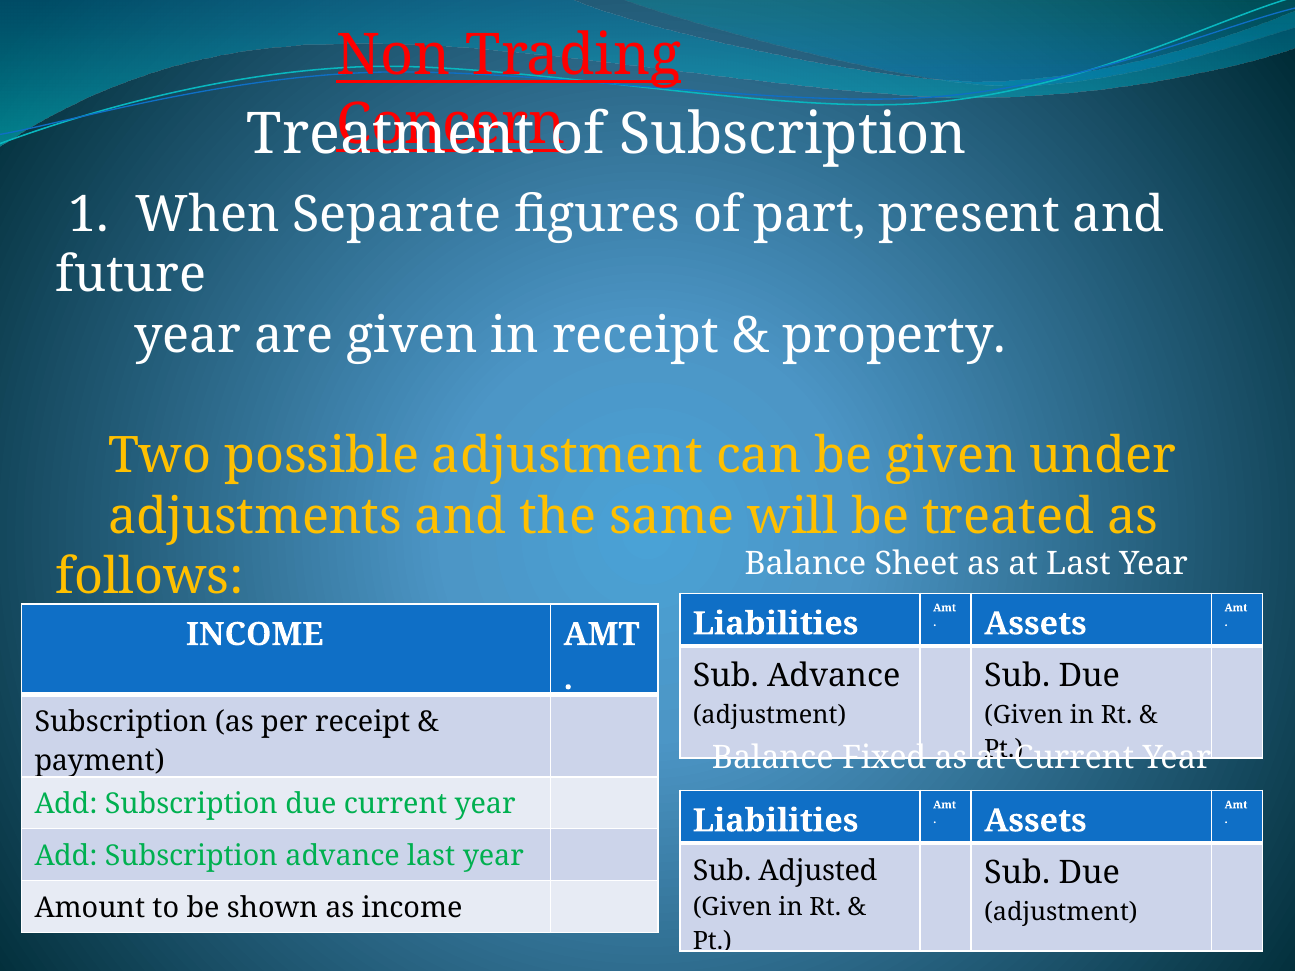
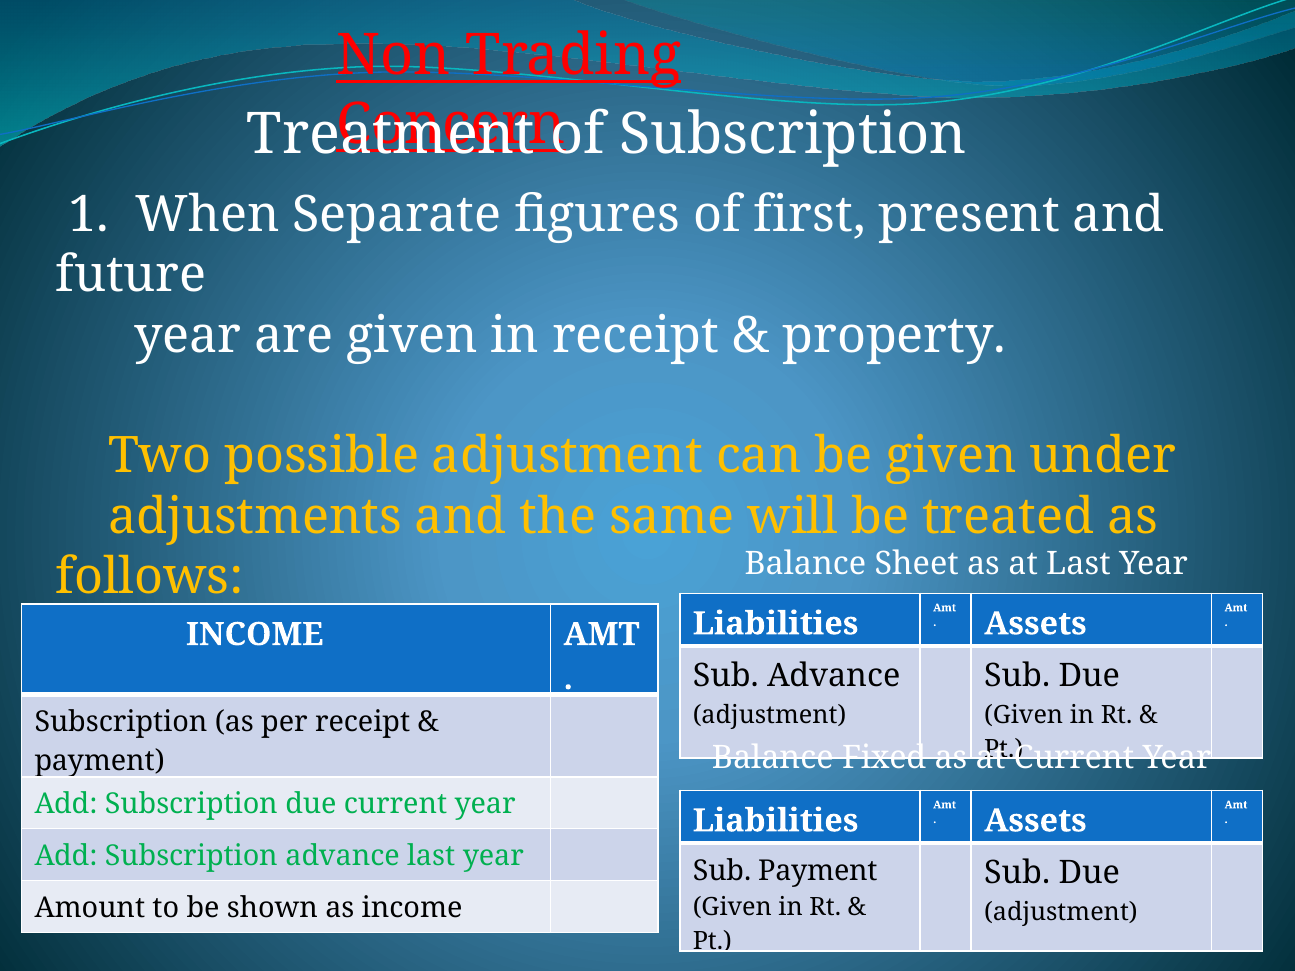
part: part -> first (810, 215)
Sub Adjusted: Adjusted -> Payment (818, 871)
